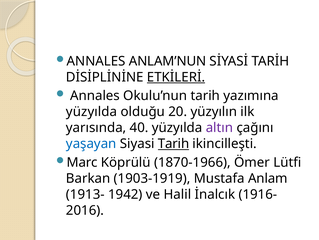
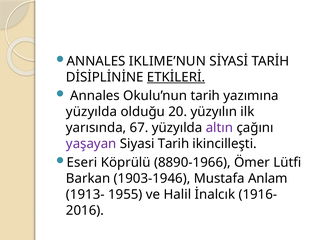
ANLAM’NUN: ANLAM’NUN -> IKLIME’NUN (167, 61)
40: 40 -> 67 (139, 127)
yaşayan colour: blue -> purple (91, 143)
Tarih underline: present -> none (174, 143)
Marc: Marc -> Eseri (82, 162)
1870-1966: 1870-1966 -> 8890-1966 (192, 162)
1903-1919: 1903-1919 -> 1903-1946 (152, 178)
1942: 1942 -> 1955 (125, 194)
